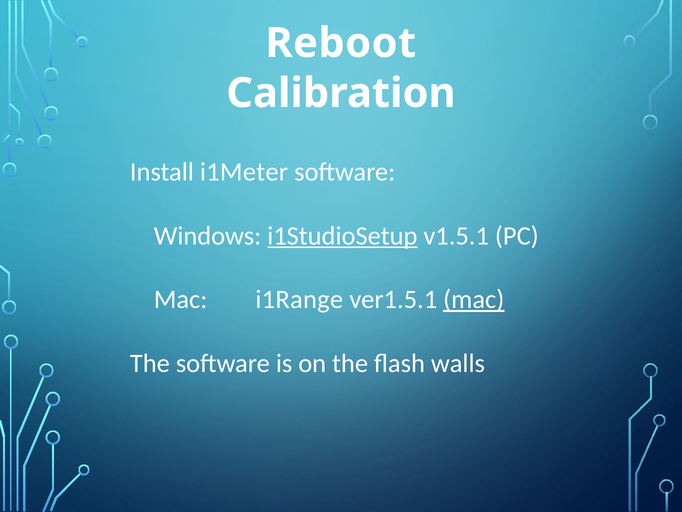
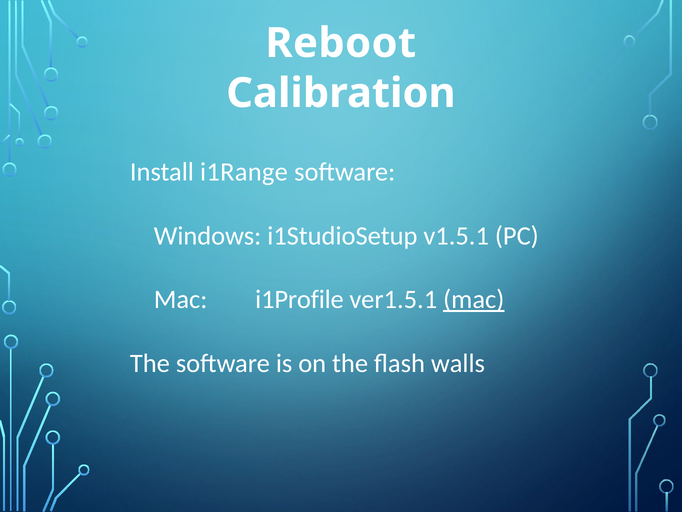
i1Meter: i1Meter -> i1Range (244, 172)
i1StudioSetup underline: present -> none (342, 236)
i1Range: i1Range -> i1Profile (299, 299)
